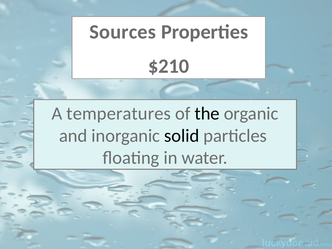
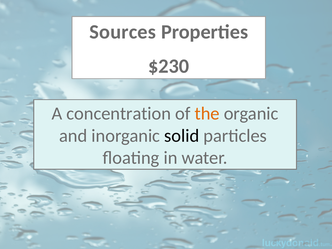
$210: $210 -> $230 (169, 66)
temperatures: temperatures -> concentration (119, 114)
the colour: black -> orange (207, 114)
